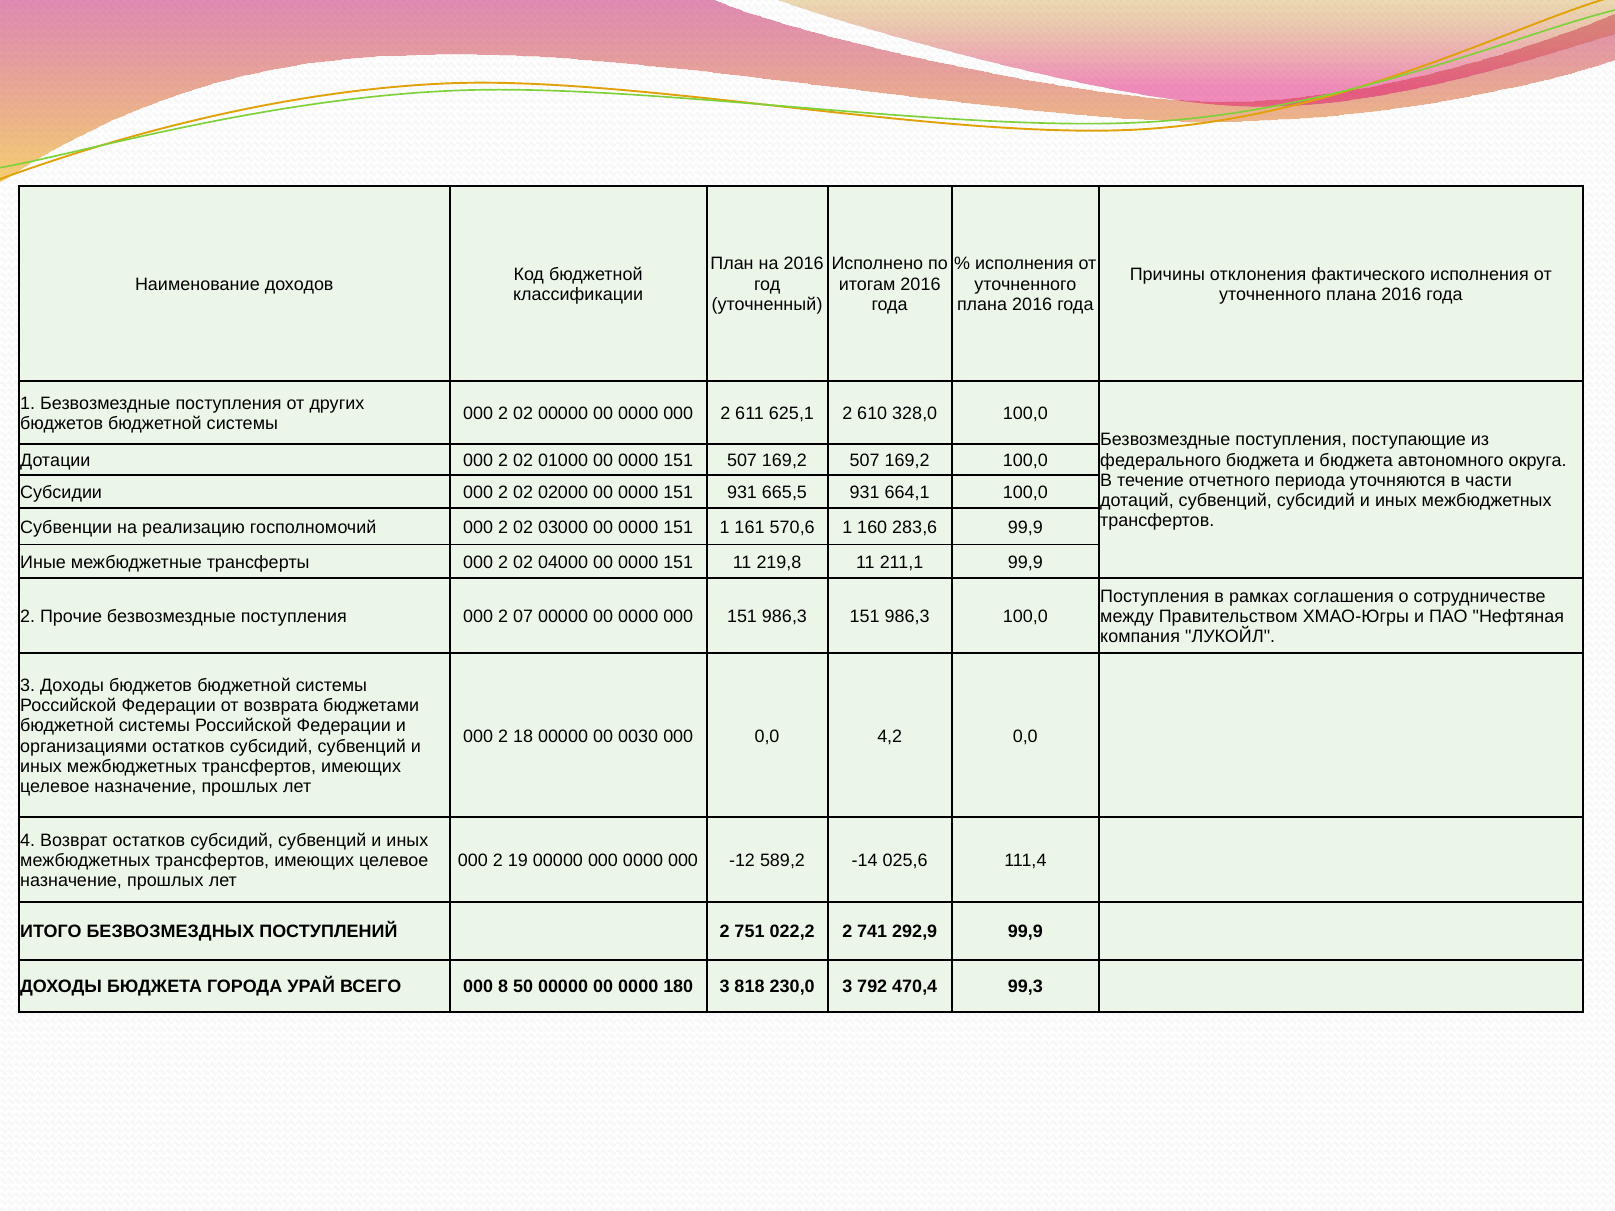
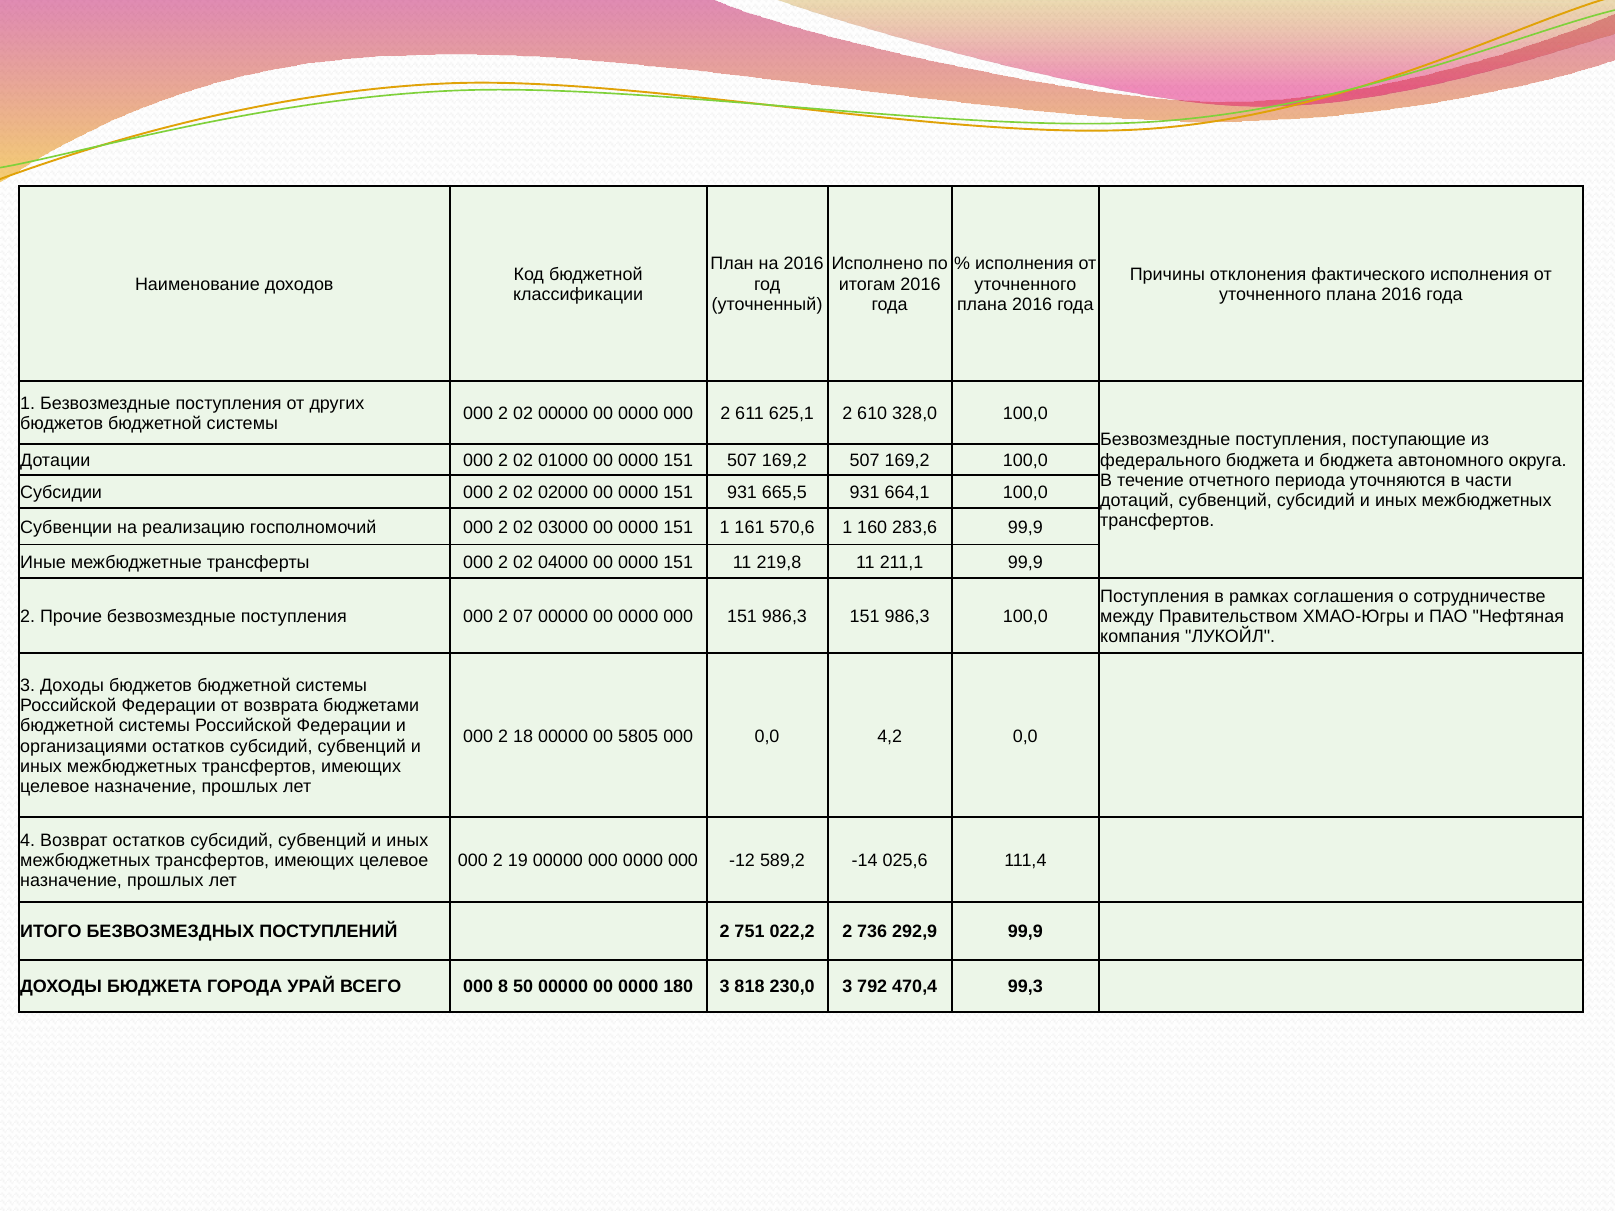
0030: 0030 -> 5805 (638, 736)
741: 741 -> 736 (872, 932)
